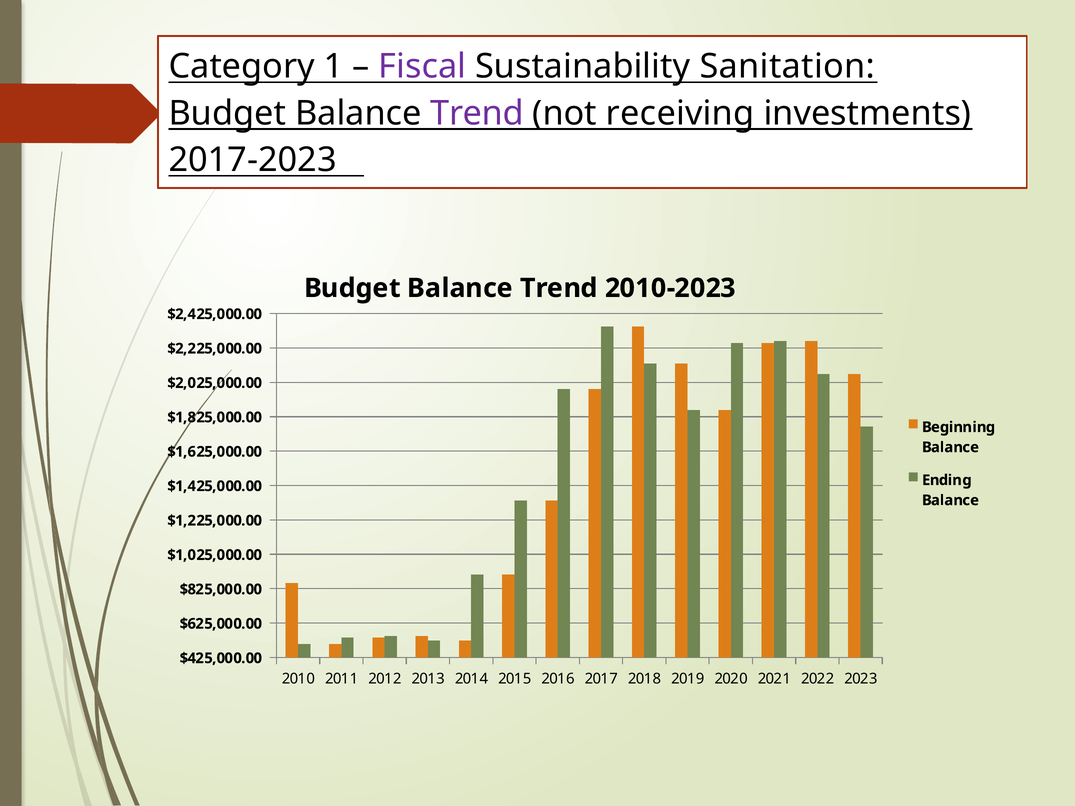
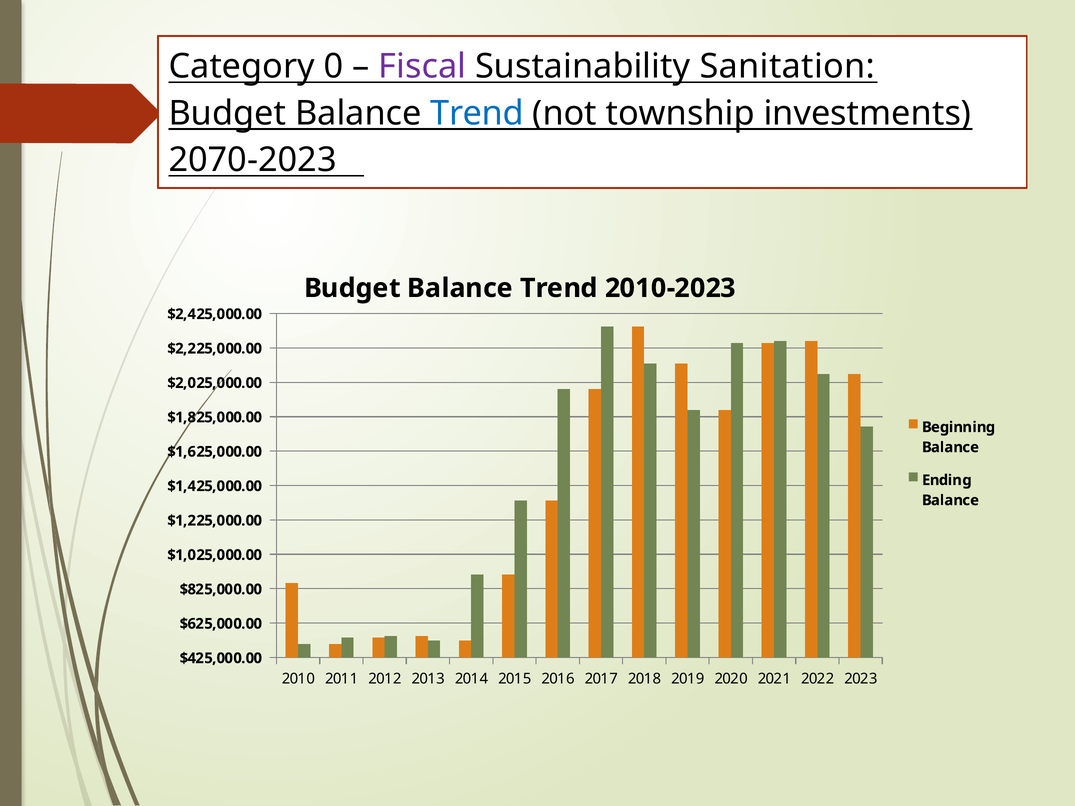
1: 1 -> 0 (334, 67)
Trend colour: purple -> blue (477, 113)
receiving: receiving -> township (680, 113)
2017-2023: 2017-2023 -> 2070-2023 (253, 160)
